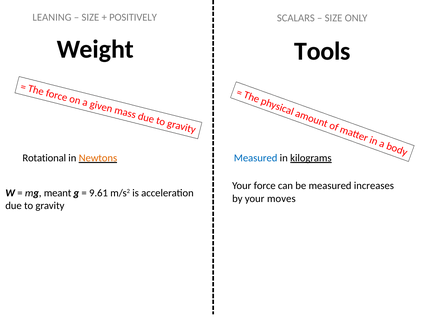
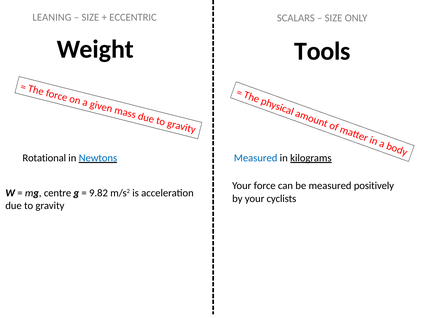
POSITIVELY: POSITIVELY -> ECCENTRIC (133, 17)
Newtons colour: orange -> blue (98, 158)
increases: increases -> positively (374, 186)
meant: meant -> centre (58, 193)
9.61: 9.61 -> 9.82 (98, 193)
moves: moves -> cyclists (281, 199)
